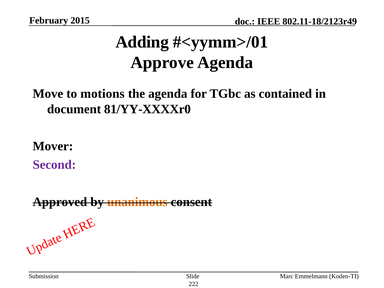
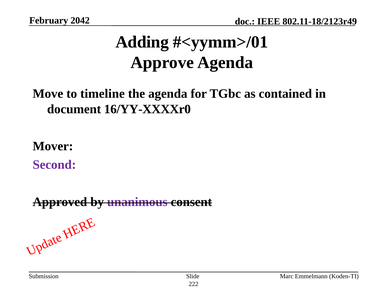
2015: 2015 -> 2042 (80, 20)
motions: motions -> timeline (103, 94)
81/YY-XXXXr0: 81/YY-XXXXr0 -> 16/YY-XXXXr0 (147, 109)
unanimous colour: orange -> purple (137, 202)
